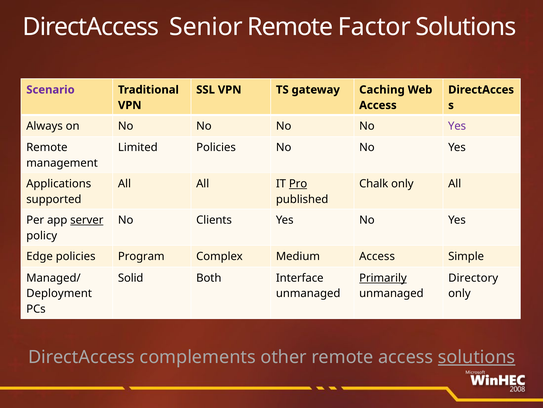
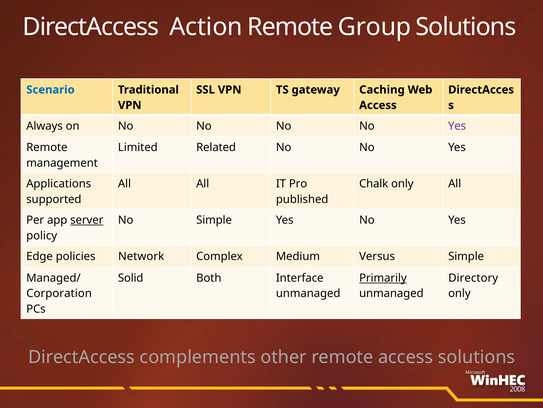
Senior: Senior -> Action (206, 27)
Factor: Factor -> Group (375, 27)
Scenario colour: purple -> blue (50, 90)
Limited Policies: Policies -> Related (216, 147)
Pro underline: present -> none (298, 184)
No Clients: Clients -> Simple (214, 220)
Program: Program -> Network (141, 256)
Medium Access: Access -> Versus (377, 256)
Deployment: Deployment -> Corporation (59, 293)
solutions underline: present -> none (477, 357)
